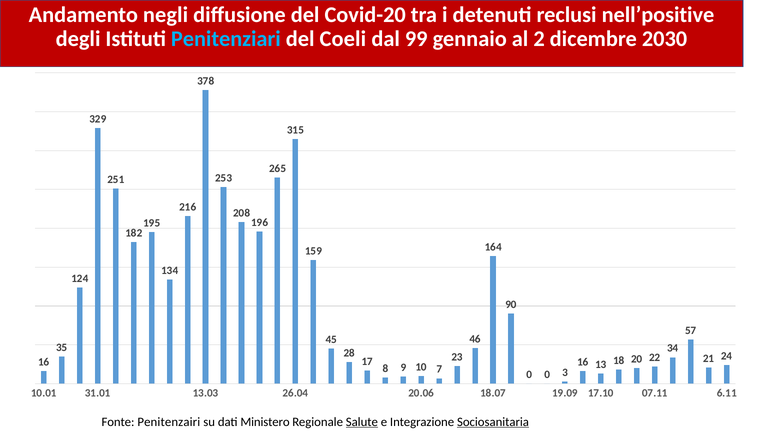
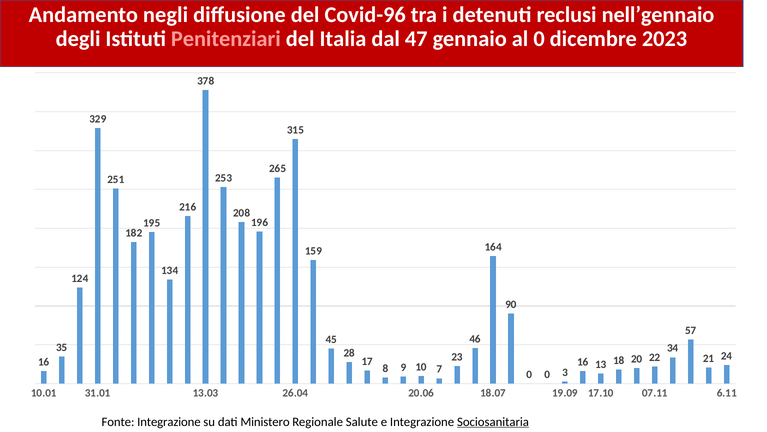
Covid-20: Covid-20 -> Covid-96 (365, 15)
nell’positive: nell’positive -> nell’gennaio (658, 15)
Penitenziari colour: light blue -> pink (226, 39)
Coeli: Coeli -> Italia (343, 39)
99: 99 -> 47 (416, 39)
al 2: 2 -> 0 (539, 39)
2030: 2030 -> 2023 (665, 39)
Fonte Penitenzairi: Penitenzairi -> Integrazione (169, 421)
Salute underline: present -> none (362, 421)
